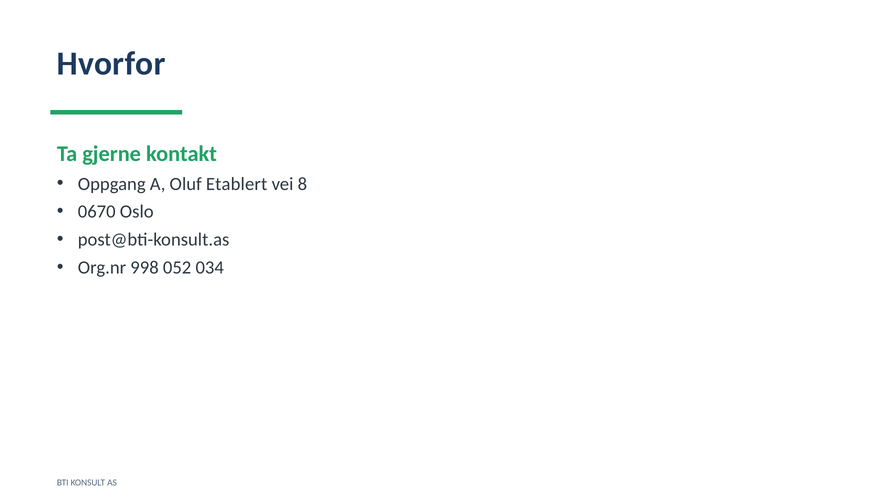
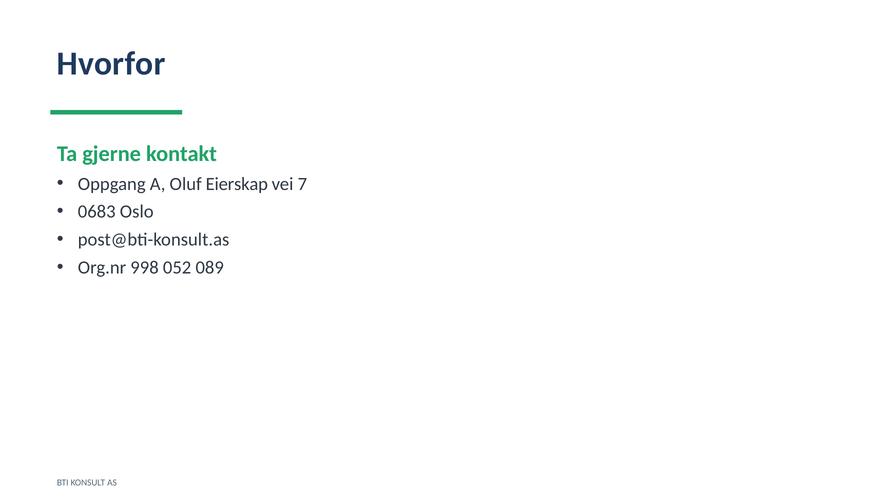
Etablert: Etablert -> Eierskap (237, 184)
8: 8 -> 7 (302, 184)
0670: 0670 -> 0683 (97, 212)
034: 034 -> 089 (210, 268)
